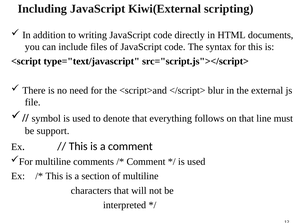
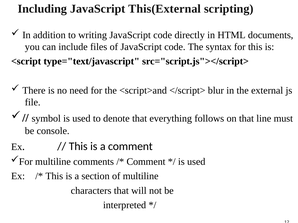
Kiwi(External: Kiwi(External -> This(External (165, 9)
support: support -> console (53, 131)
